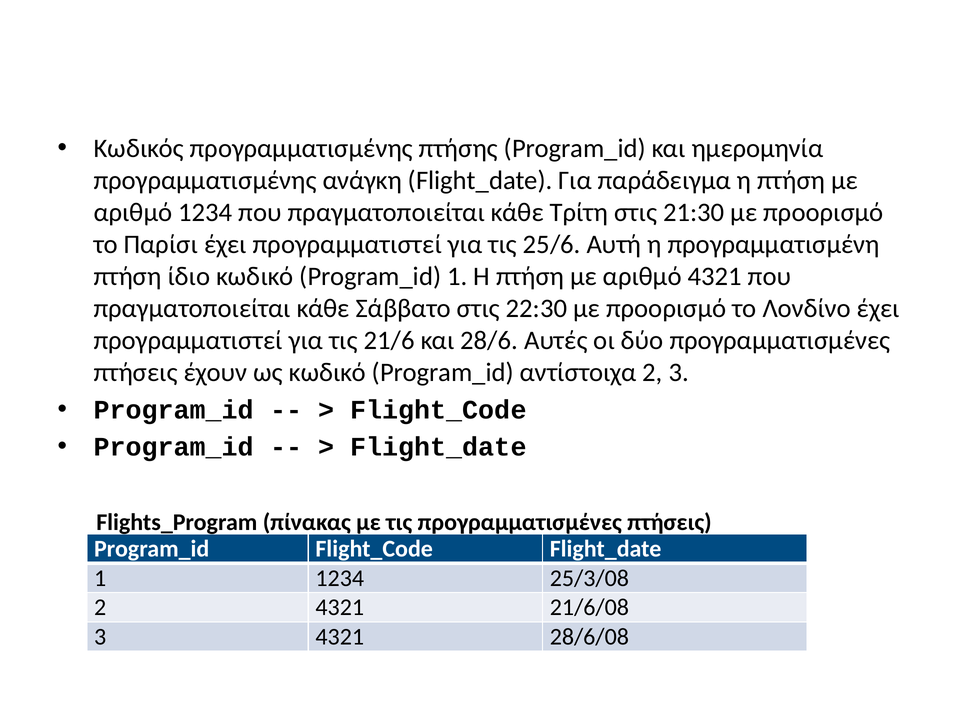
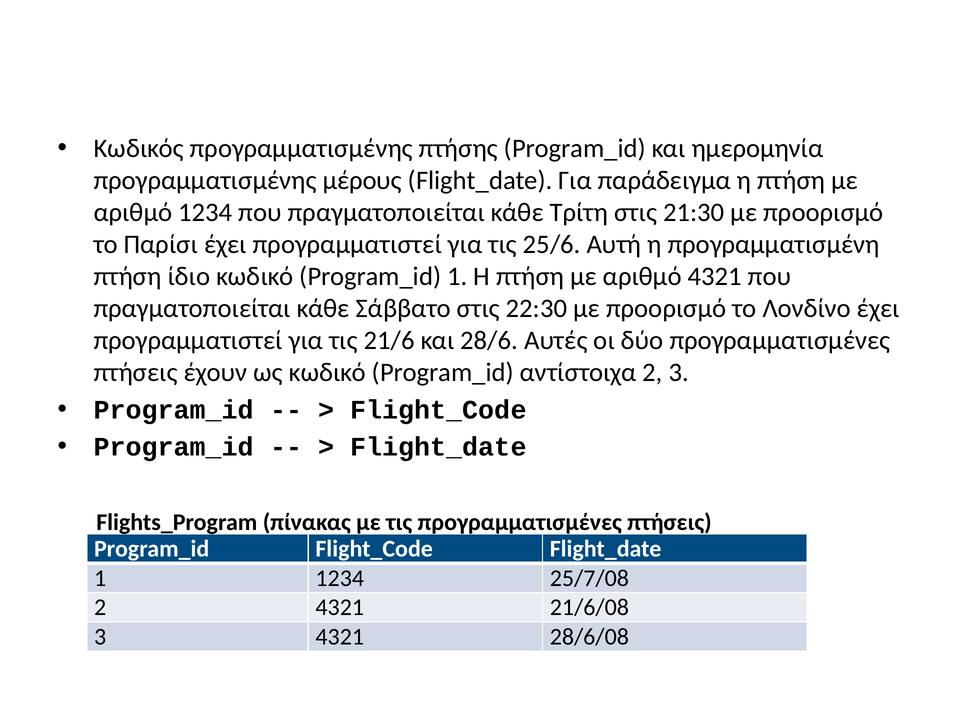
ανάγκη: ανάγκη -> μέρους (362, 180)
25/3/08: 25/3/08 -> 25/7/08 (589, 578)
